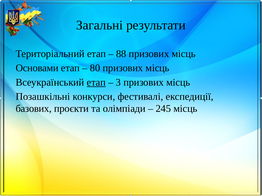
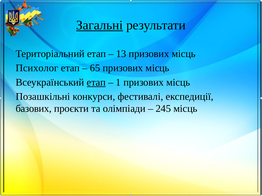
Загальні underline: none -> present (100, 25)
88: 88 -> 13 (121, 54)
Основами: Основами -> Психолог (37, 68)
80: 80 -> 65 (95, 68)
3: 3 -> 1 (118, 82)
